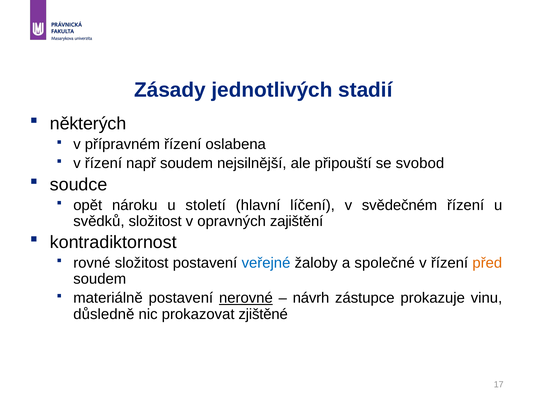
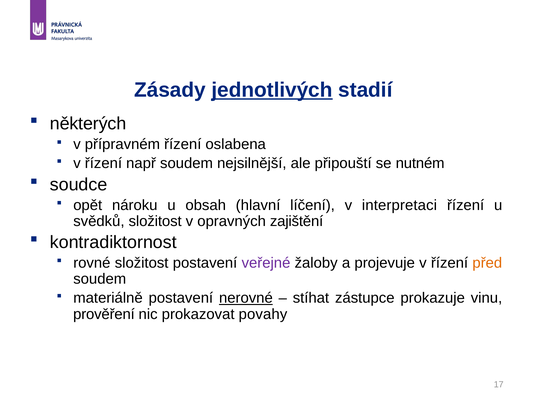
jednotlivých underline: none -> present (272, 90)
svobod: svobod -> nutném (420, 163)
století: století -> obsah (206, 205)
svědečném: svědečném -> interpretaci (399, 205)
veřejné colour: blue -> purple (266, 263)
společné: společné -> projevuje (385, 263)
návrh: návrh -> stíhat (311, 298)
důsledně: důsledně -> prověření (104, 314)
zjištěné: zjištěné -> povahy (263, 314)
